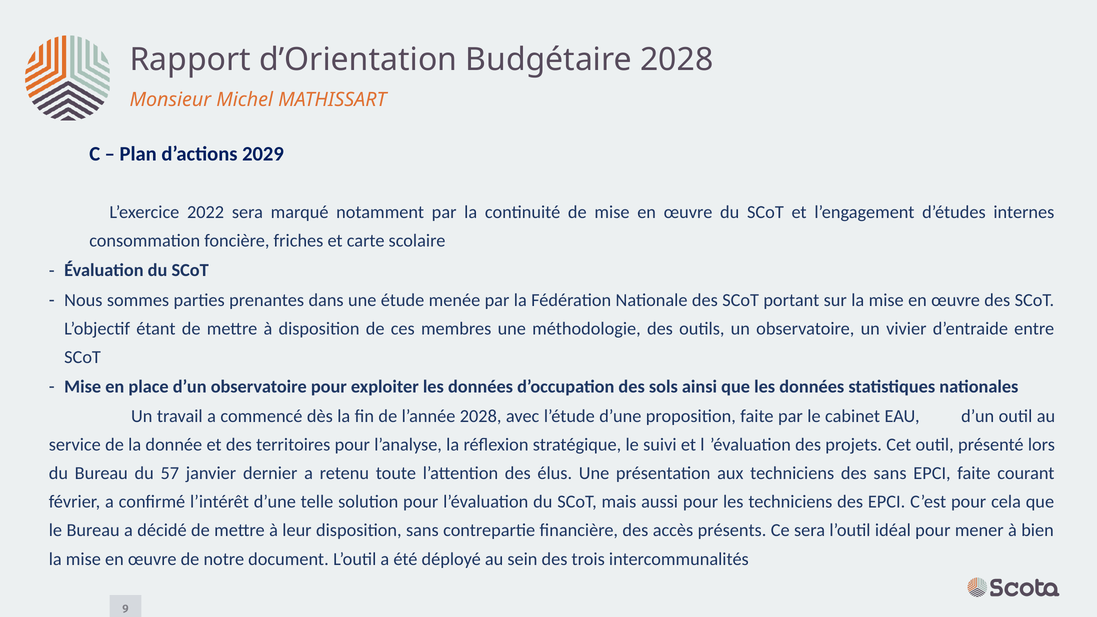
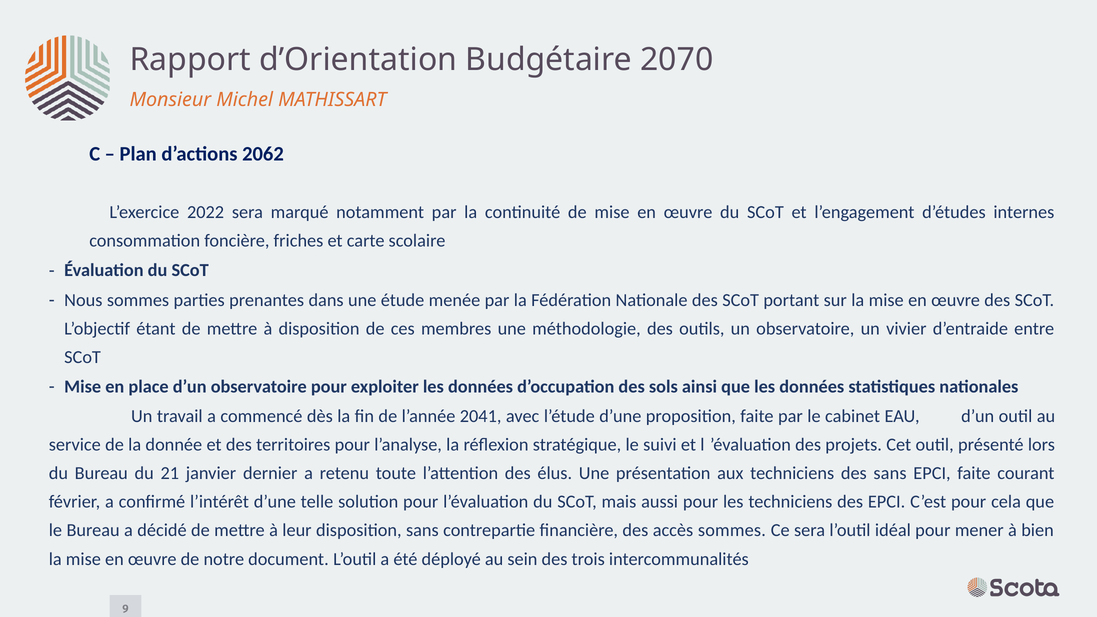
Budgétaire 2028: 2028 -> 2070 (677, 60)
2029: 2029 -> 2062 (263, 154)
l’année 2028: 2028 -> 2041 (481, 416)
57: 57 -> 21 (170, 473)
accès présents: présents -> sommes (732, 531)
